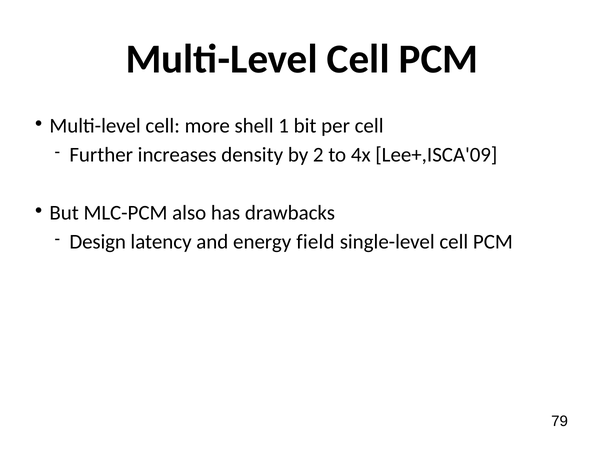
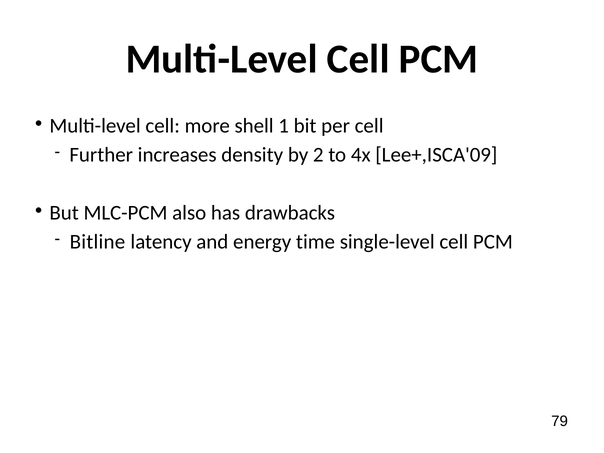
Design: Design -> Bitline (97, 242)
field: field -> time (316, 242)
